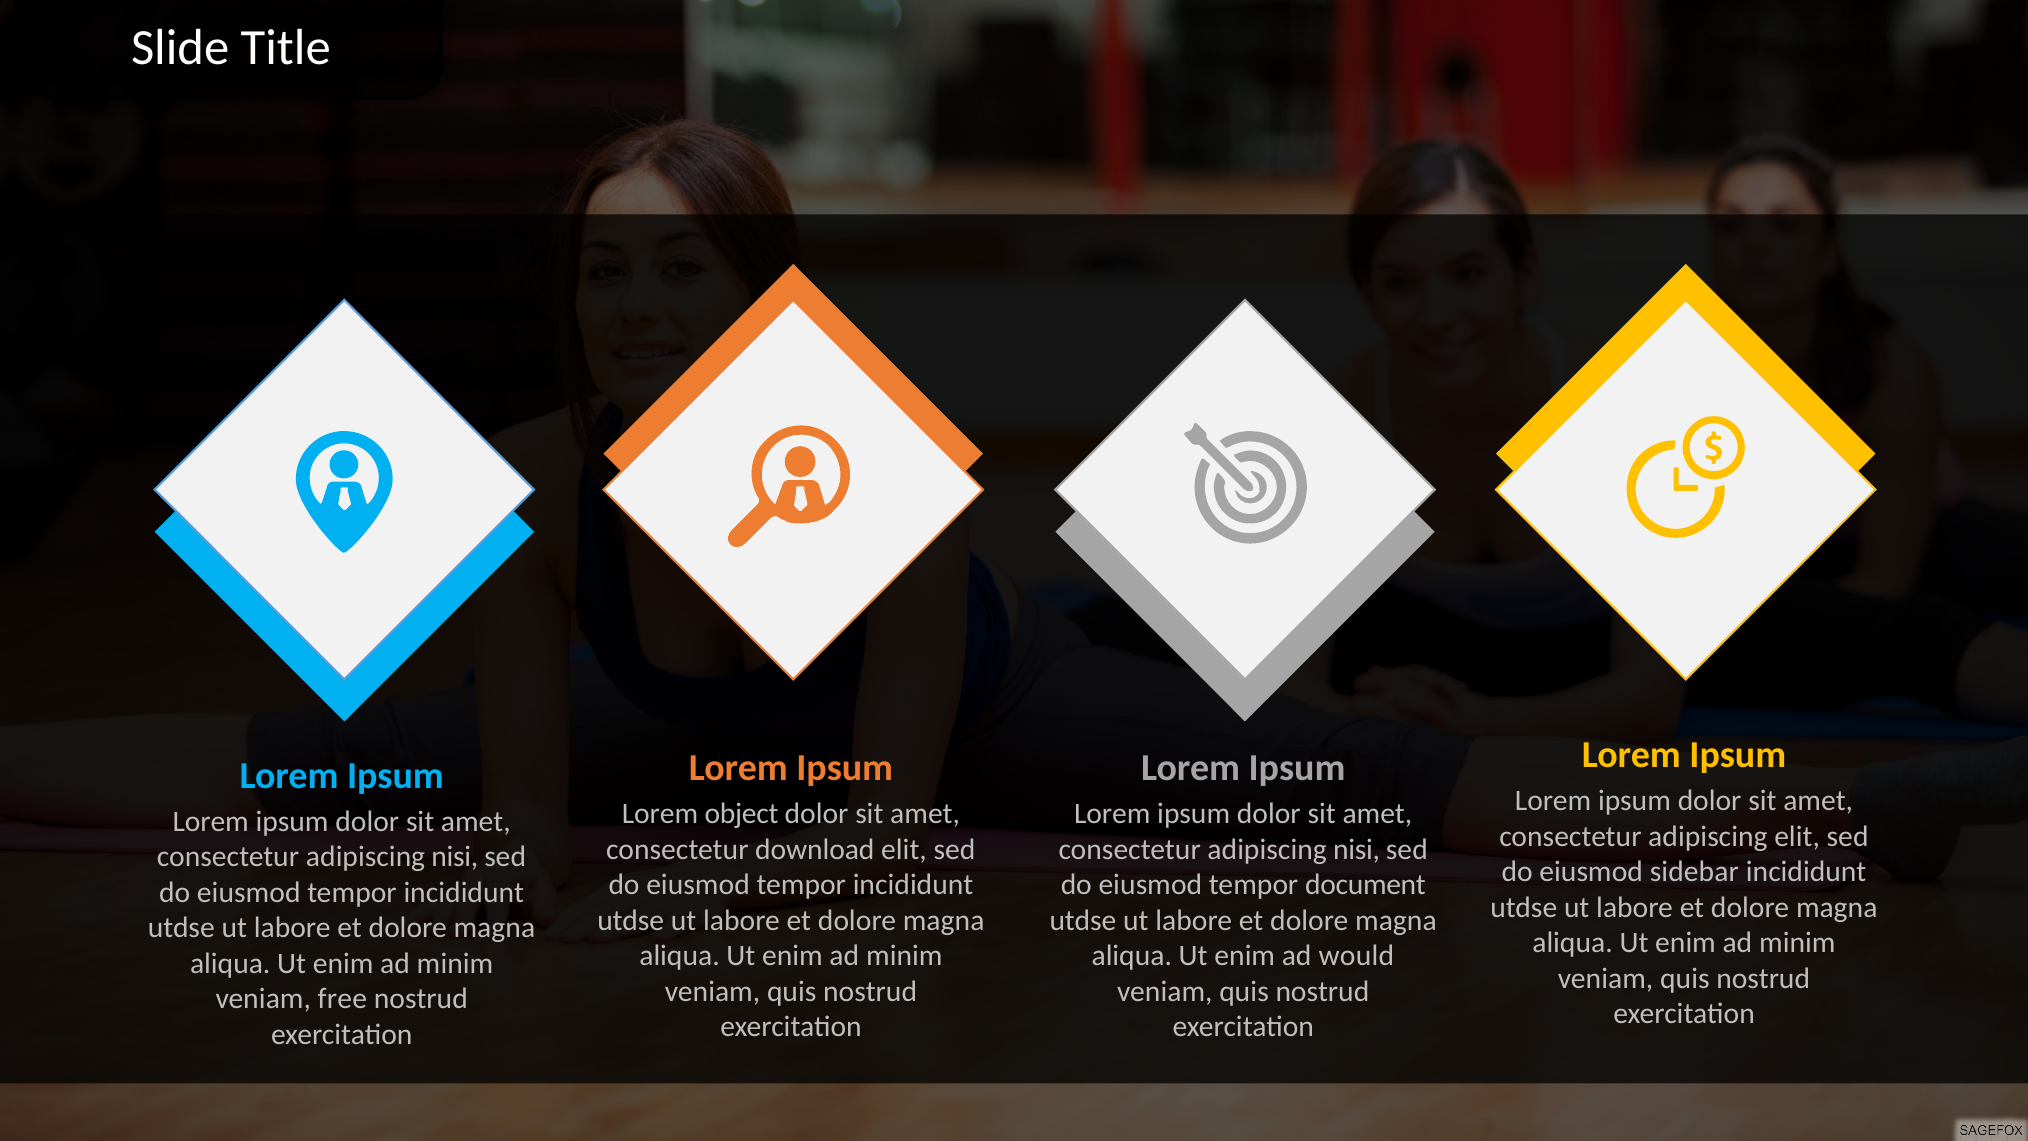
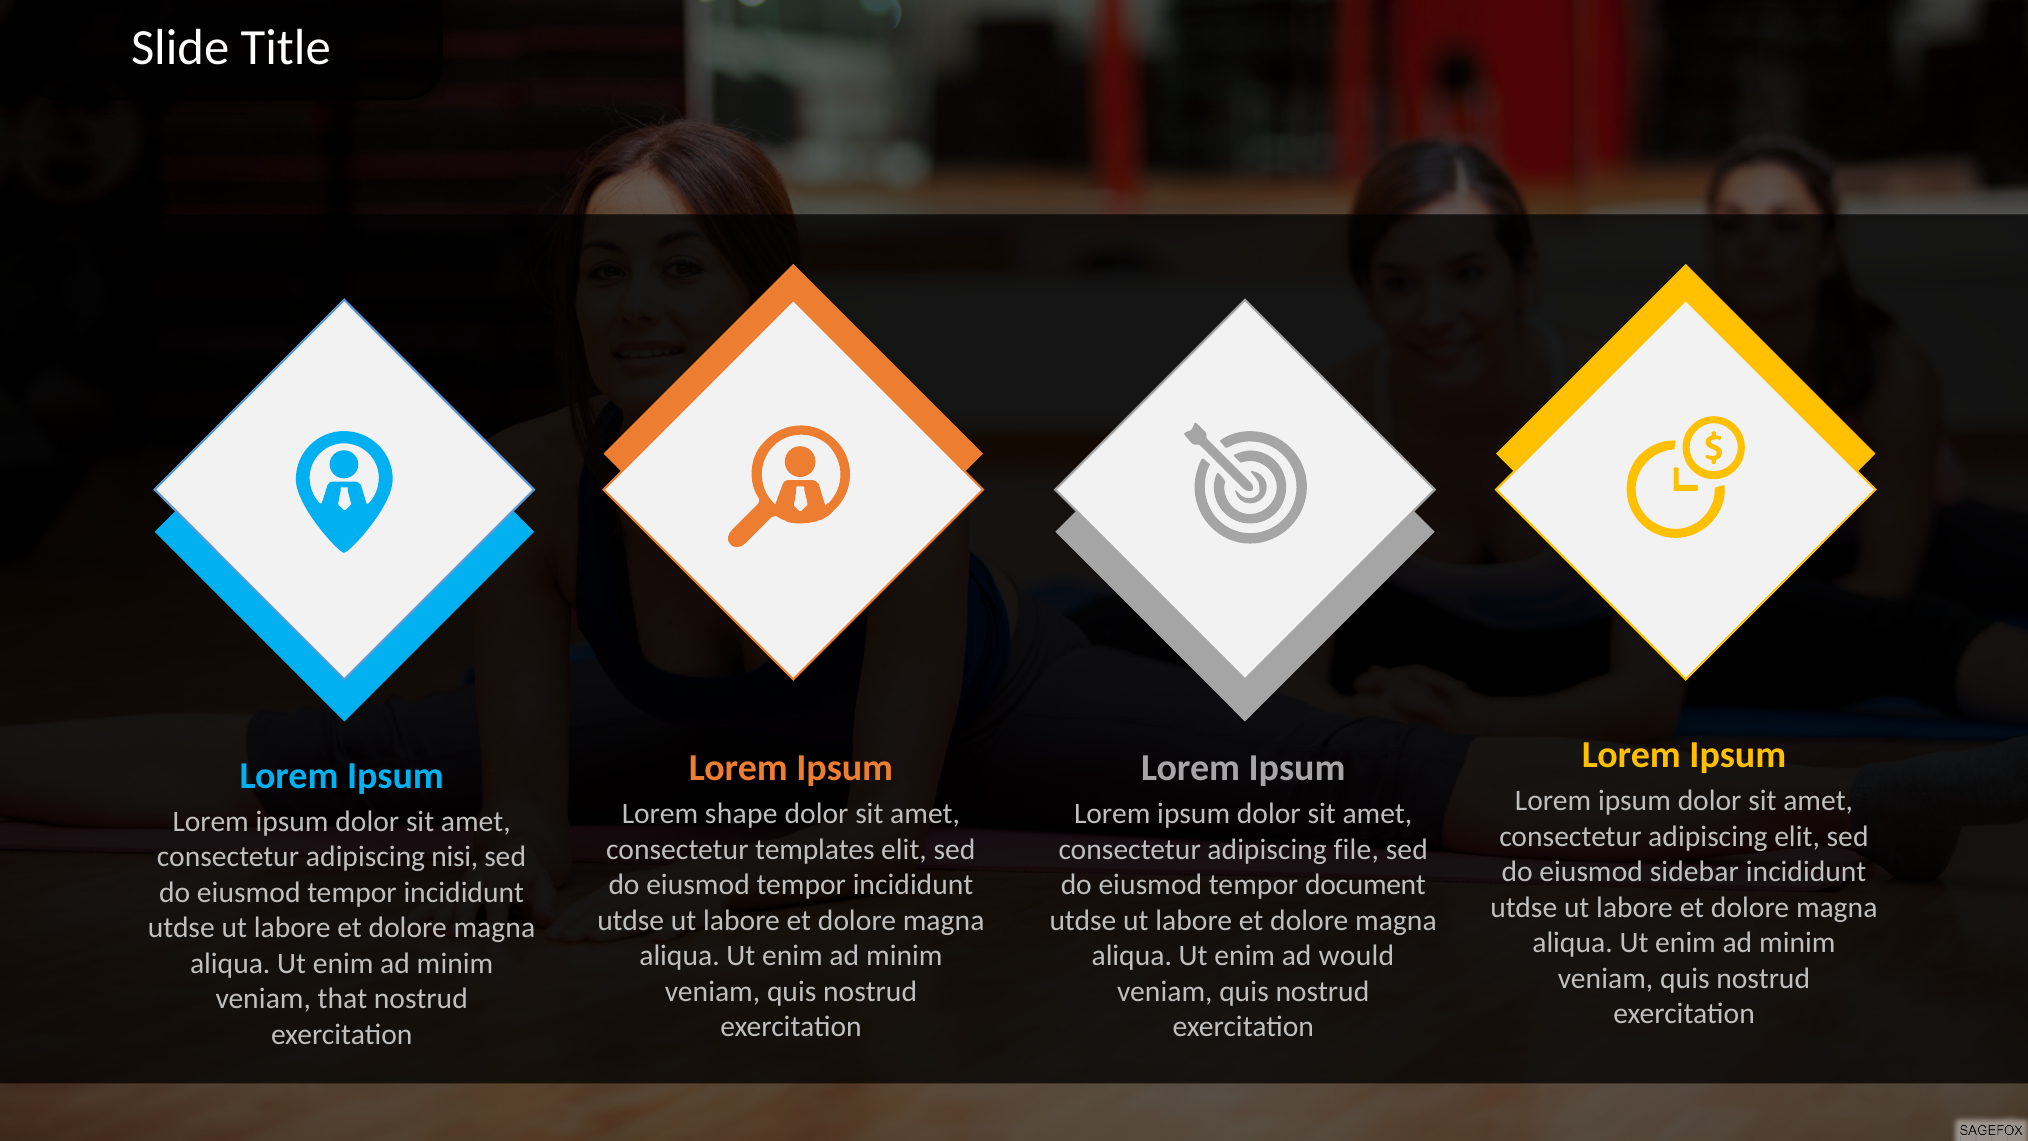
object: object -> shape (741, 814)
download: download -> templates (815, 849)
nisi: nisi -> file (1356, 849)
free: free -> that (342, 999)
